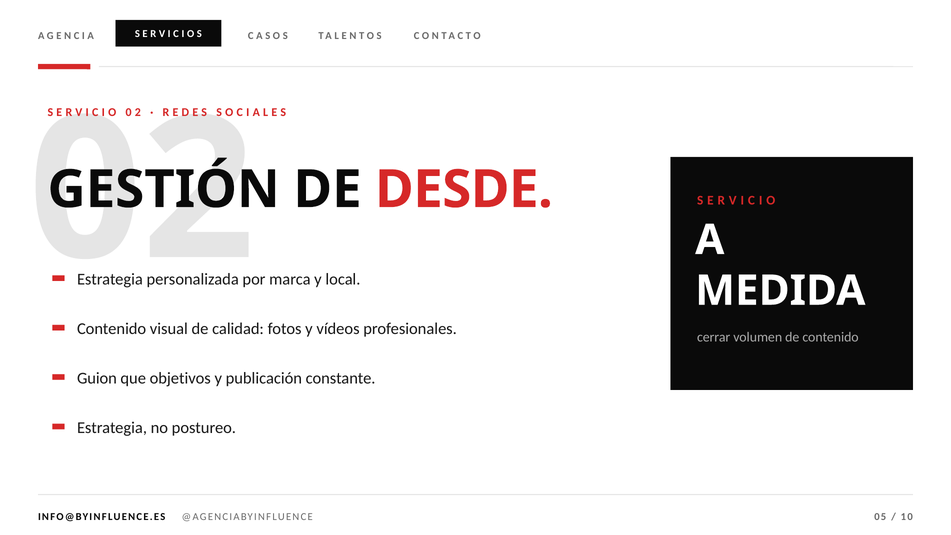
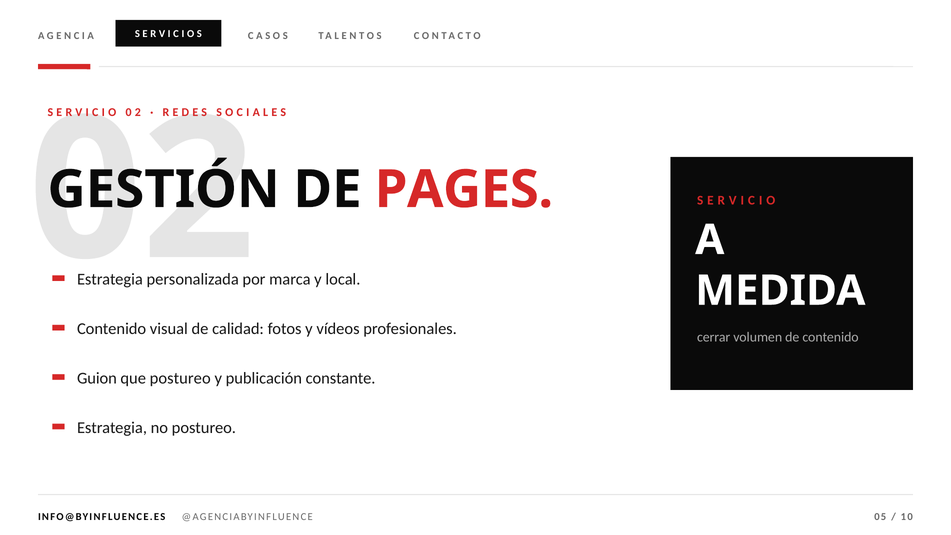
DESDE: DESDE -> PAGES (464, 190)
que objetivos: objetivos -> postureo (180, 378)
